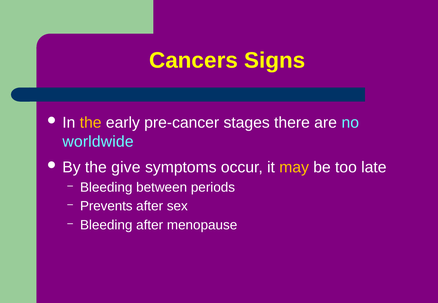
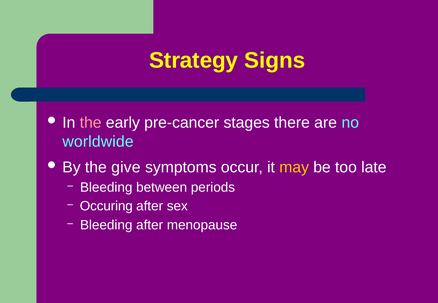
Cancers: Cancers -> Strategy (194, 60)
the colour: yellow -> pink (91, 123)
Prevents: Prevents -> Occuring (106, 206)
